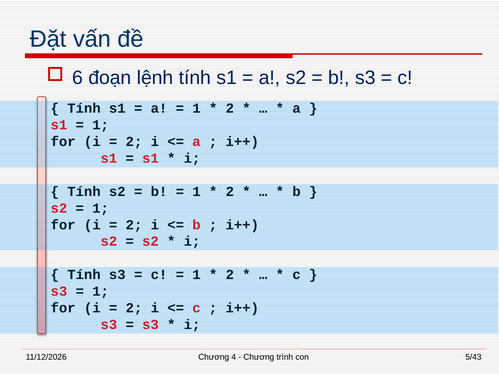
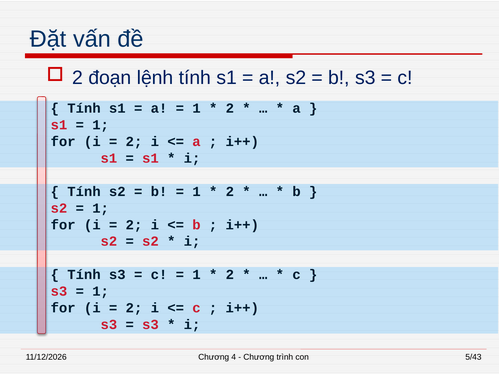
6: 6 -> 2 (78, 78)
